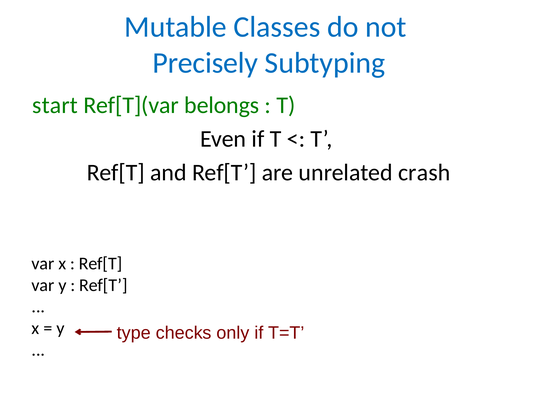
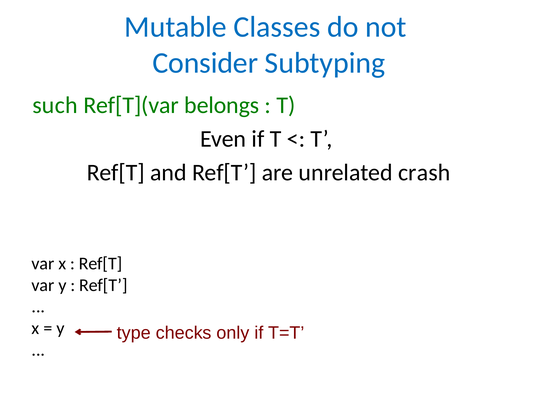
Precisely: Precisely -> Consider (205, 63)
start: start -> such (55, 105)
